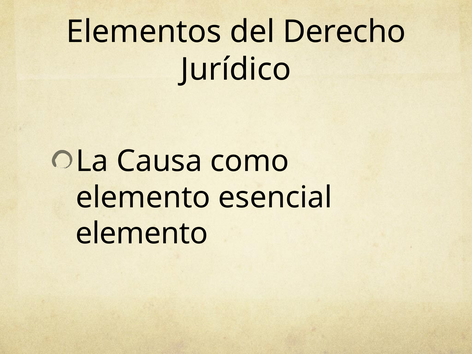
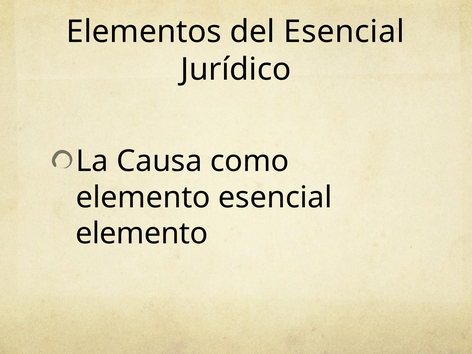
del Derecho: Derecho -> Esencial (344, 32)
